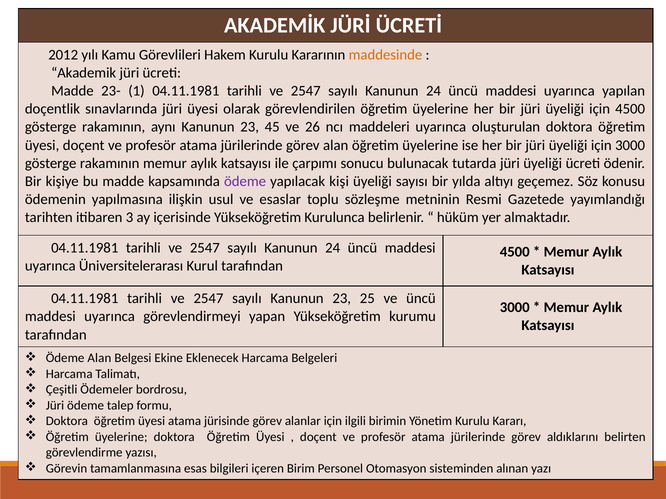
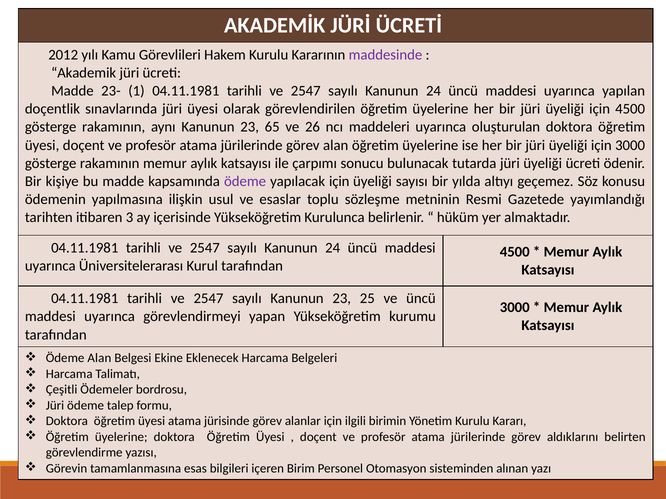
maddesinde colour: orange -> purple (385, 55)
45: 45 -> 65 (272, 127)
yapılacak kişi: kişi -> için (339, 181)
